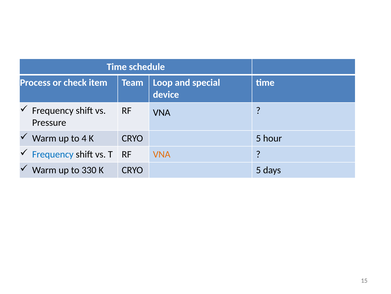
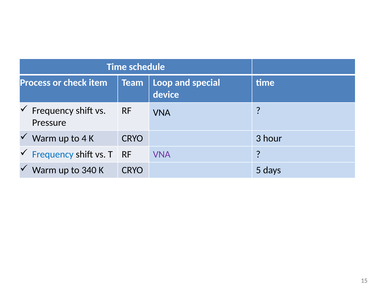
4 K CRYO 5: 5 -> 3 (258, 138)
VNA colour: orange -> purple (162, 154)
330: 330 -> 340 (89, 170)
